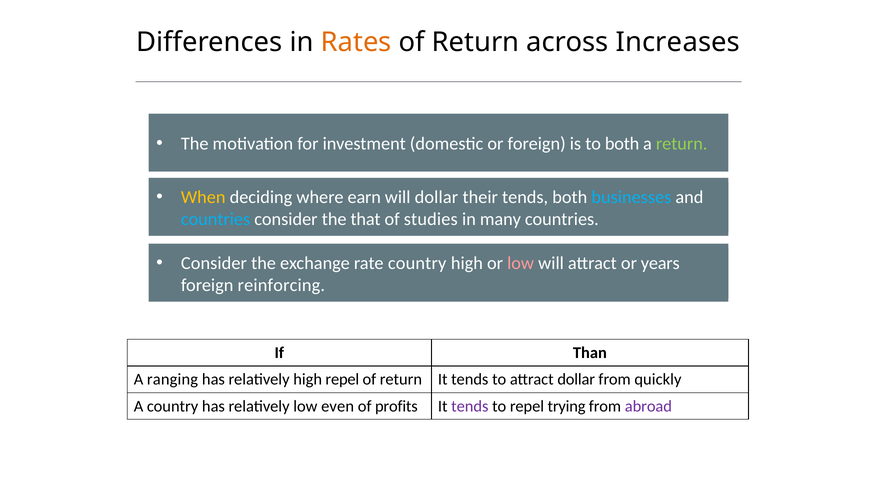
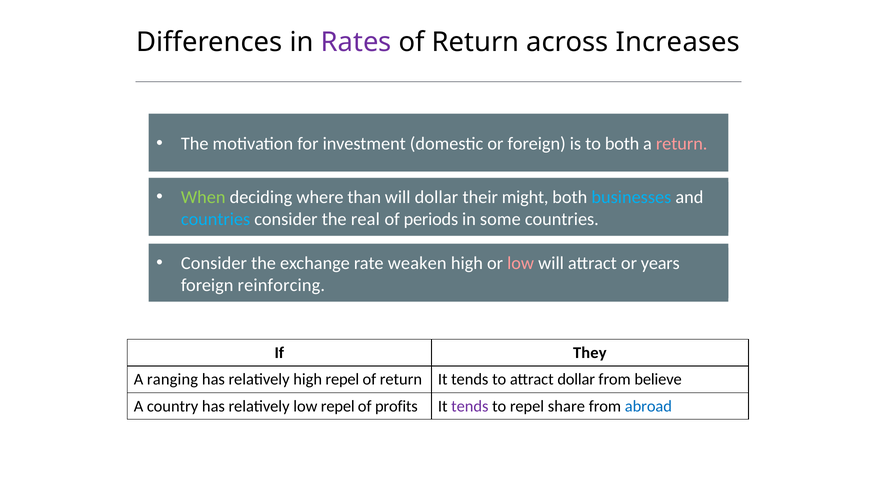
Rates colour: orange -> purple (356, 42)
return colour: light green -> pink (682, 144)
When colour: yellow -> light green (203, 198)
earn: earn -> than (364, 198)
their tends: tends -> might (525, 198)
that: that -> real (365, 220)
studies: studies -> periods (431, 220)
many: many -> some (500, 220)
rate country: country -> weaken (417, 264)
Than: Than -> They (590, 353)
quickly: quickly -> believe (658, 380)
low even: even -> repel (338, 406)
trying: trying -> share (566, 406)
abroad colour: purple -> blue (648, 406)
